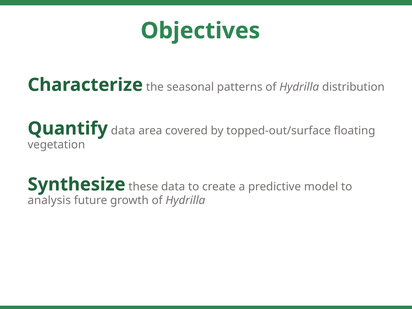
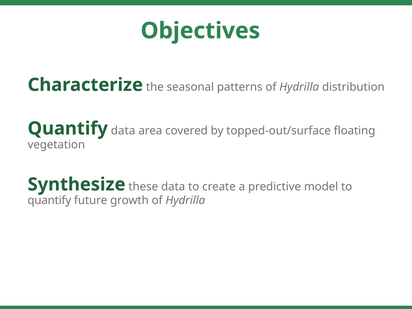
analysis: analysis -> quantify (49, 201)
